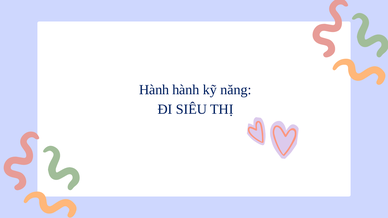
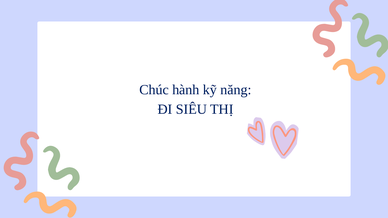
Hành: Hành -> Chúc (154, 90)
